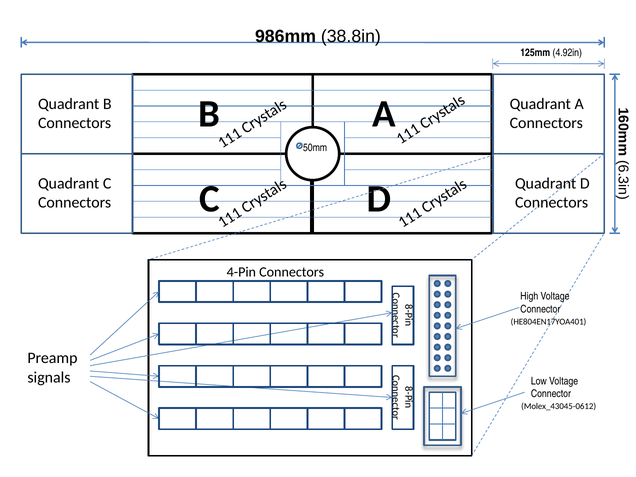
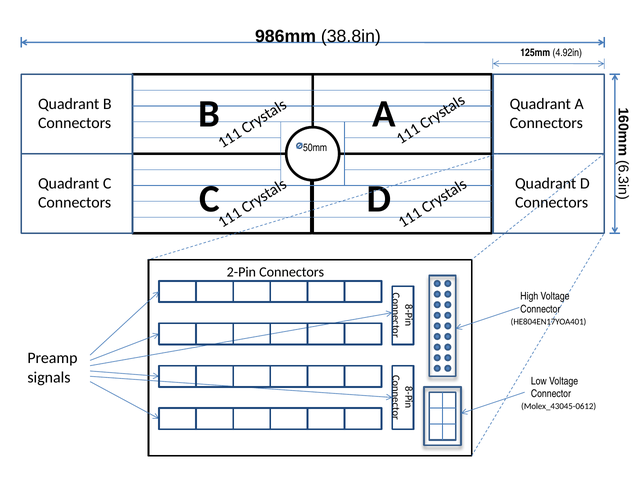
4-Pin: 4-Pin -> 2-Pin (241, 272)
